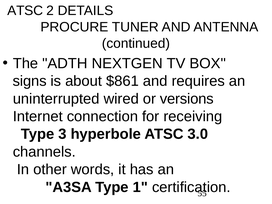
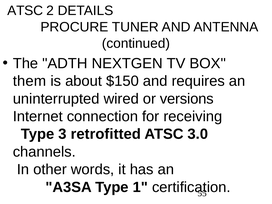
signs: signs -> them (30, 81)
$861: $861 -> $150 (122, 81)
hyperbole: hyperbole -> retrofitted (106, 134)
